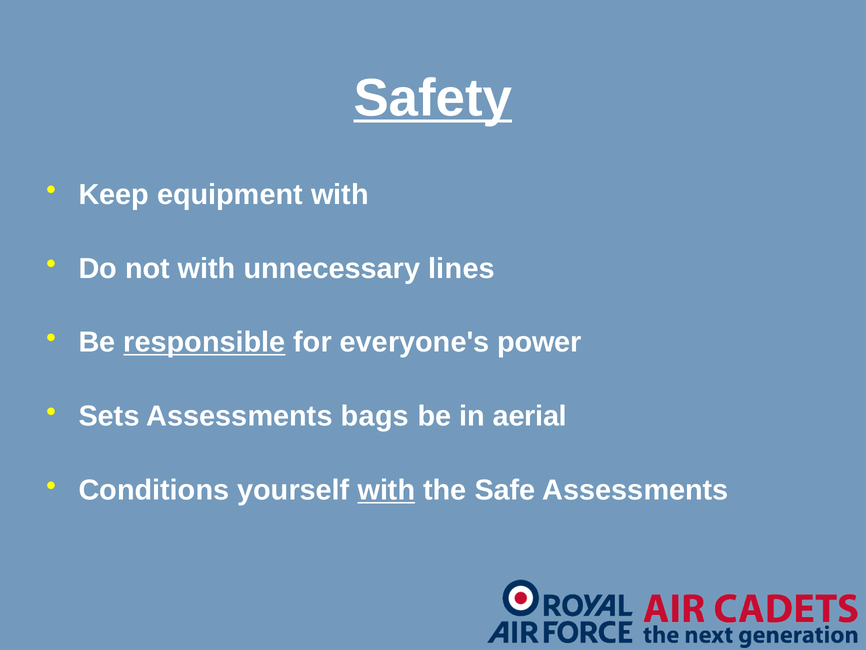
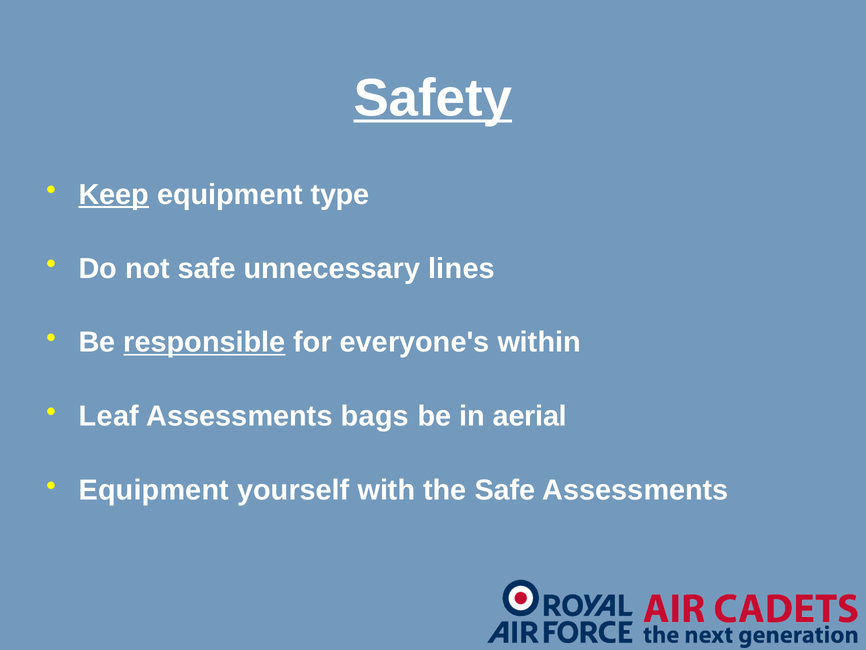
Keep underline: none -> present (114, 194)
equipment with: with -> type (340, 194)
not with: with -> safe (207, 268)
power: power -> within (539, 342)
Sets: Sets -> Leaf (109, 416)
Conditions: Conditions -> Equipment (154, 490)
with underline: present -> none (386, 490)
